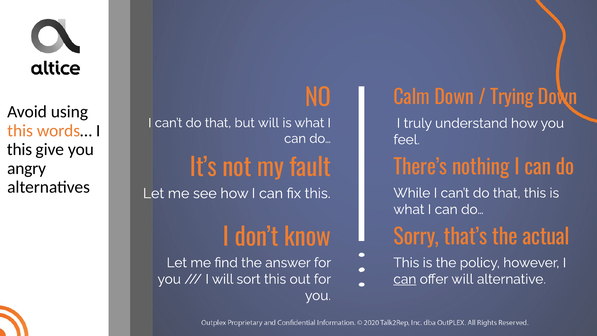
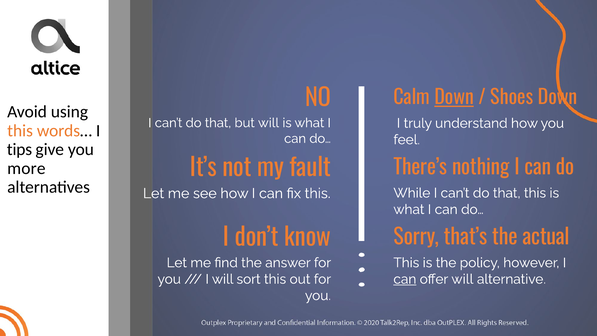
Down underline: none -> present (454, 98)
Trying: Trying -> Shoes (512, 98)
this: this -> tips (19, 149)
angry: angry -> more (26, 168)
